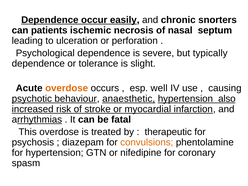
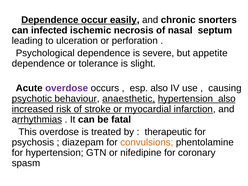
patients: patients -> infected (49, 30)
typically: typically -> appetite (210, 53)
overdose colour: orange -> purple (67, 88)
esp well: well -> also (159, 88)
